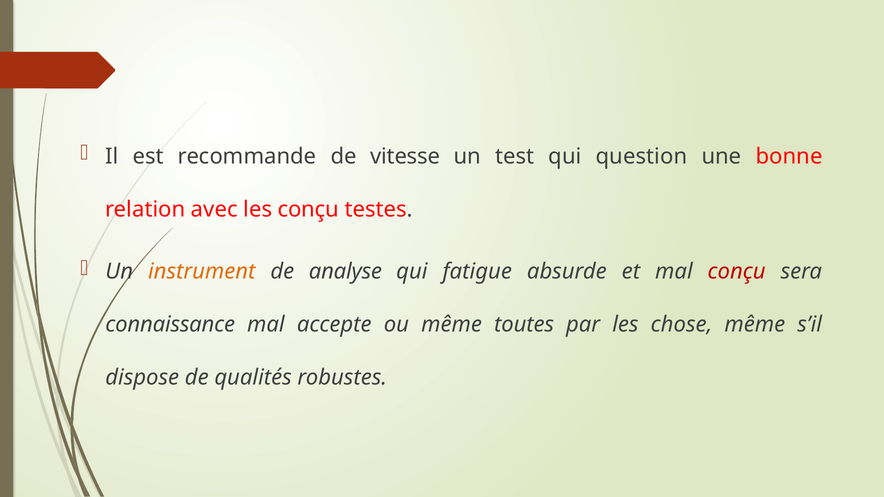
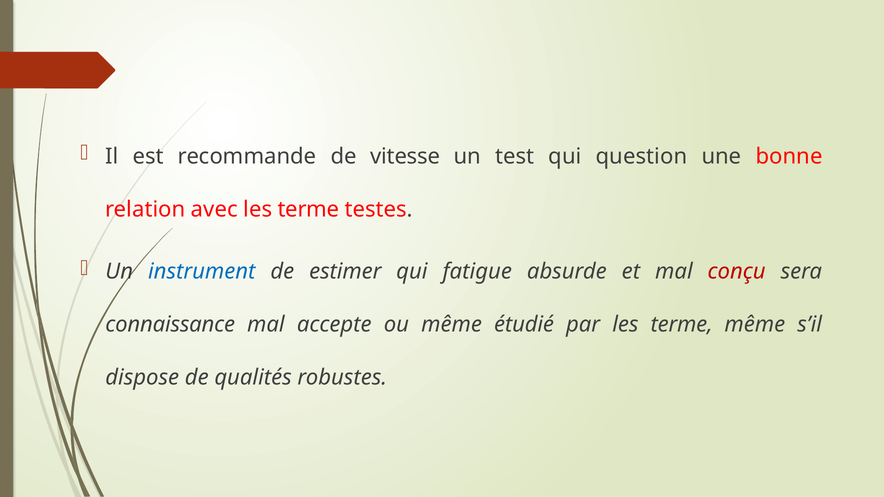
avec les conçu: conçu -> terme (308, 209)
instrument colour: orange -> blue (202, 272)
analyse: analyse -> estimer (345, 272)
toutes: toutes -> étudié (524, 325)
par les chose: chose -> terme (682, 325)
